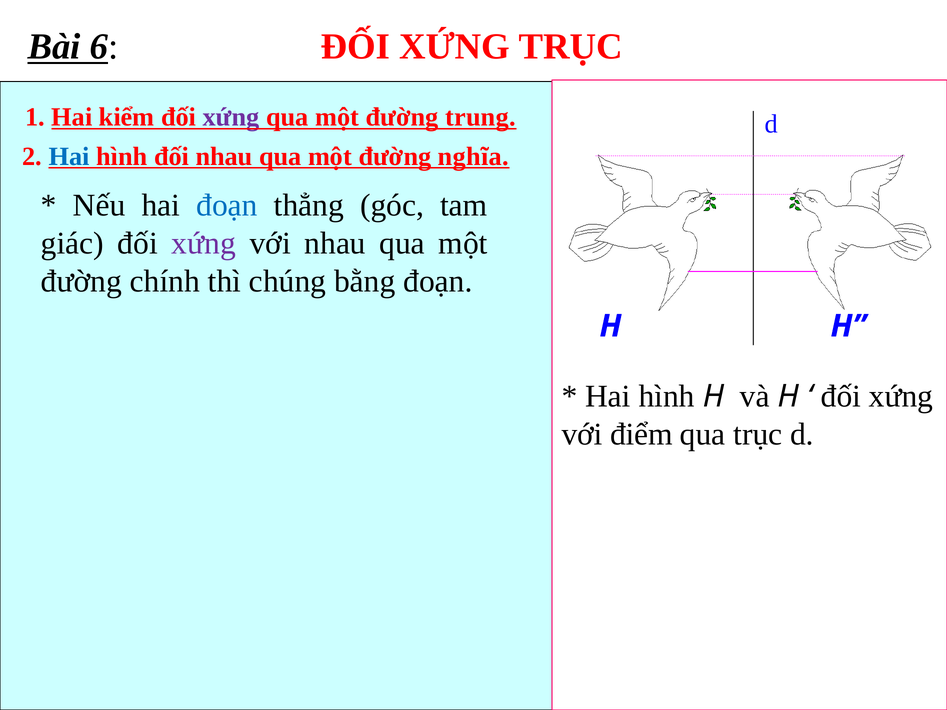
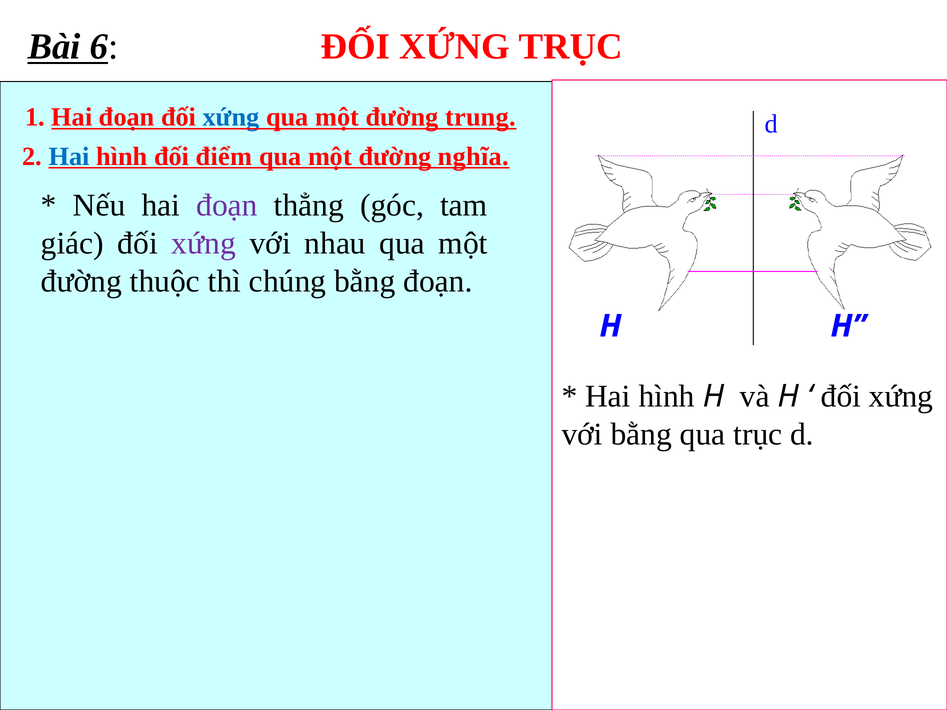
1 Hai kiểm: kiểm -> đoạn (127, 117)
xứng colour: purple -> blue (231, 117)
đối nhau: nhau -> điểm (224, 156)
đoạn colour: blue -> purple (227, 206)
chính: chính -> thuộc (165, 281)
với điểm: điểm -> bằng (641, 435)
